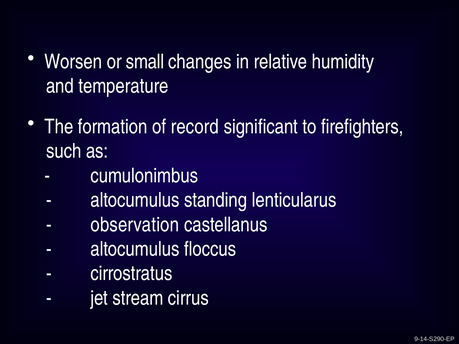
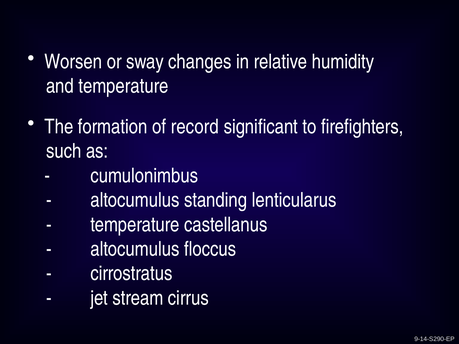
small: small -> sway (145, 62)
observation: observation -> temperature (135, 225)
